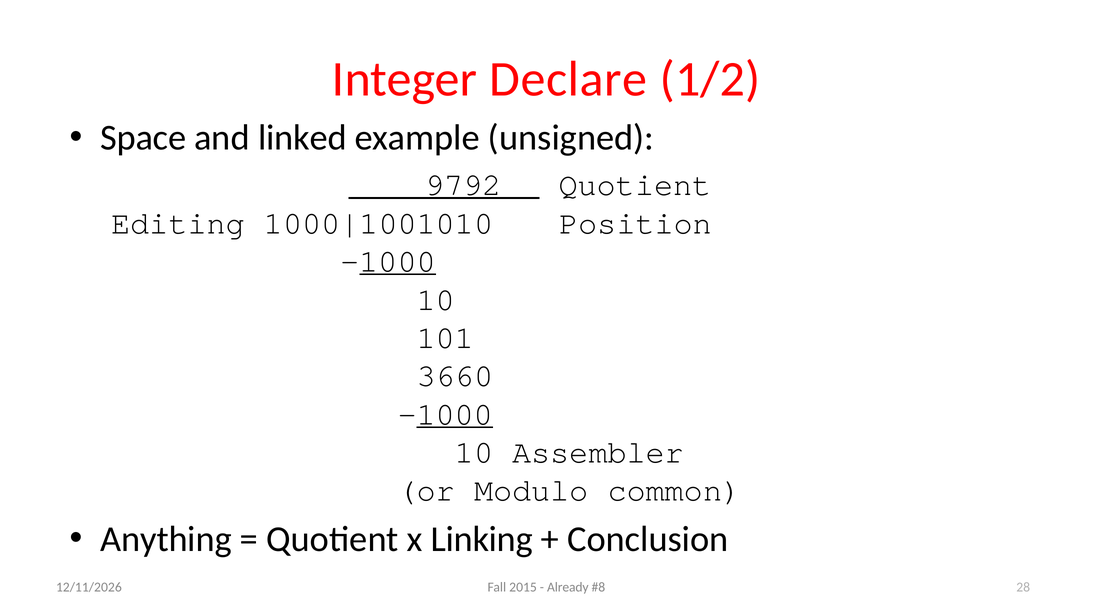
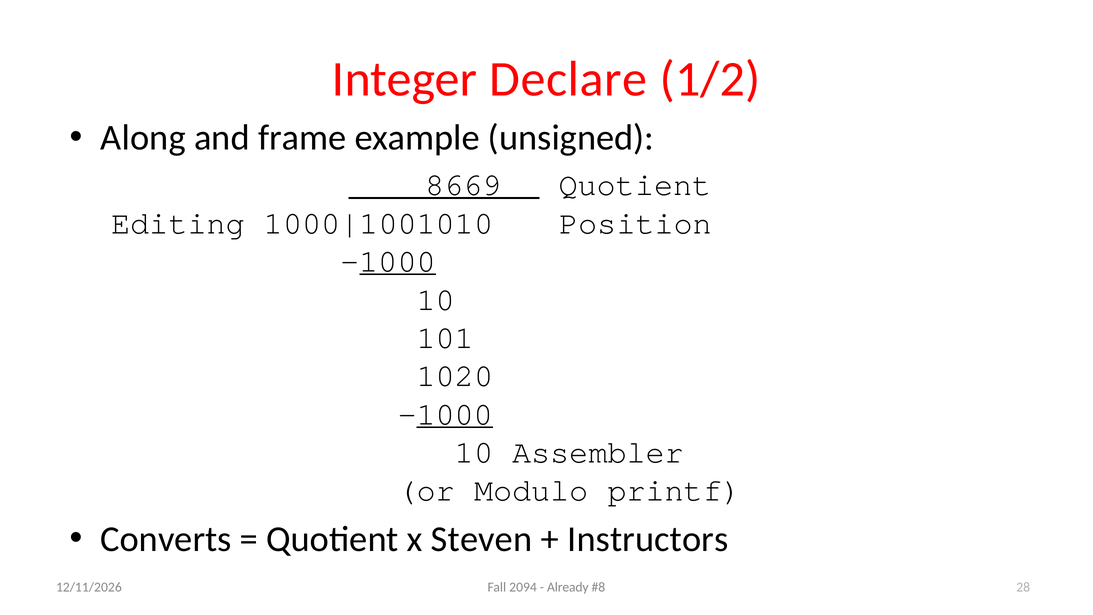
Space: Space -> Along (143, 138)
linked: linked -> frame (302, 138)
9792: 9792 -> 8669 (463, 185)
3660: 3660 -> 1020 (455, 376)
common: common -> printf (674, 490)
Anything: Anything -> Converts (166, 539)
Linking: Linking -> Steven (482, 539)
Conclusion: Conclusion -> Instructors (648, 539)
2015: 2015 -> 2094 (523, 587)
